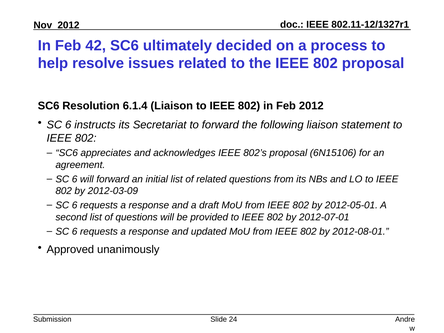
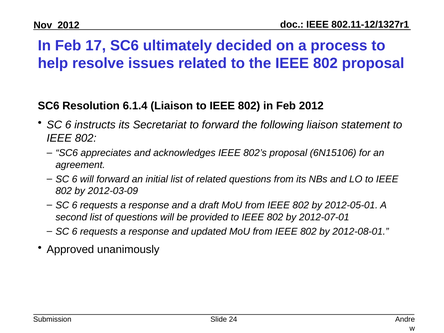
42: 42 -> 17 (96, 45)
